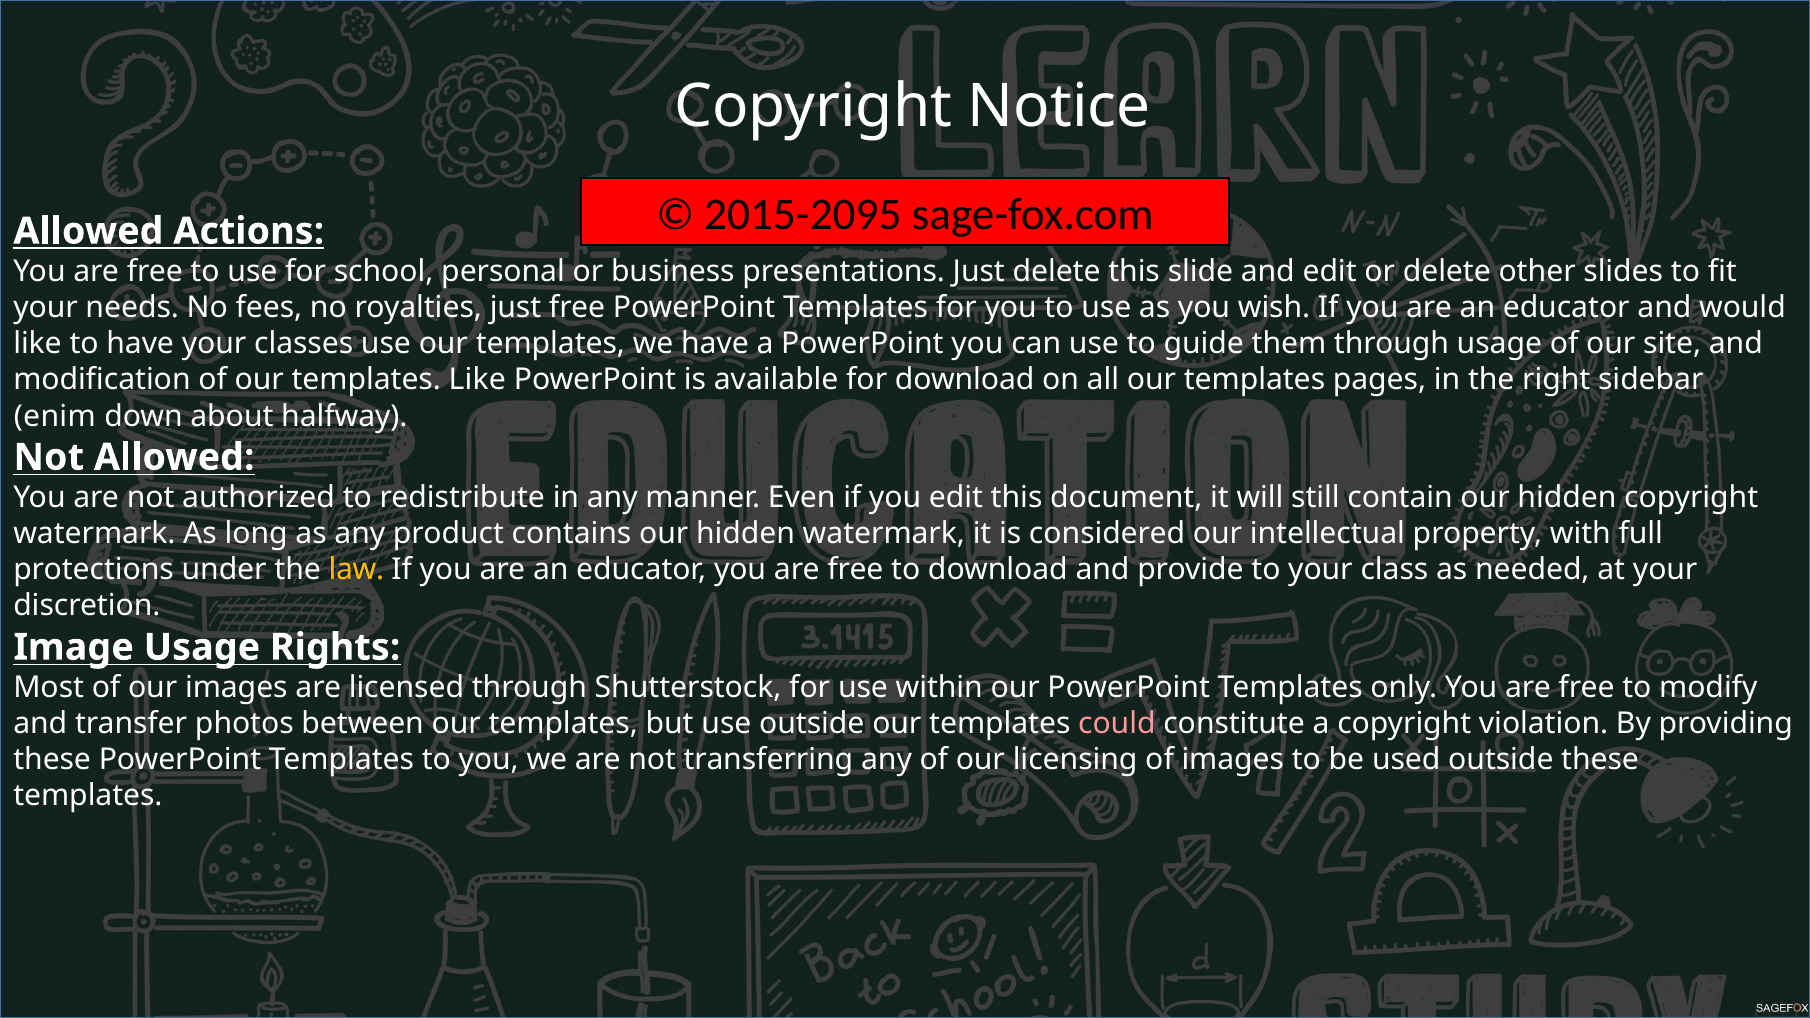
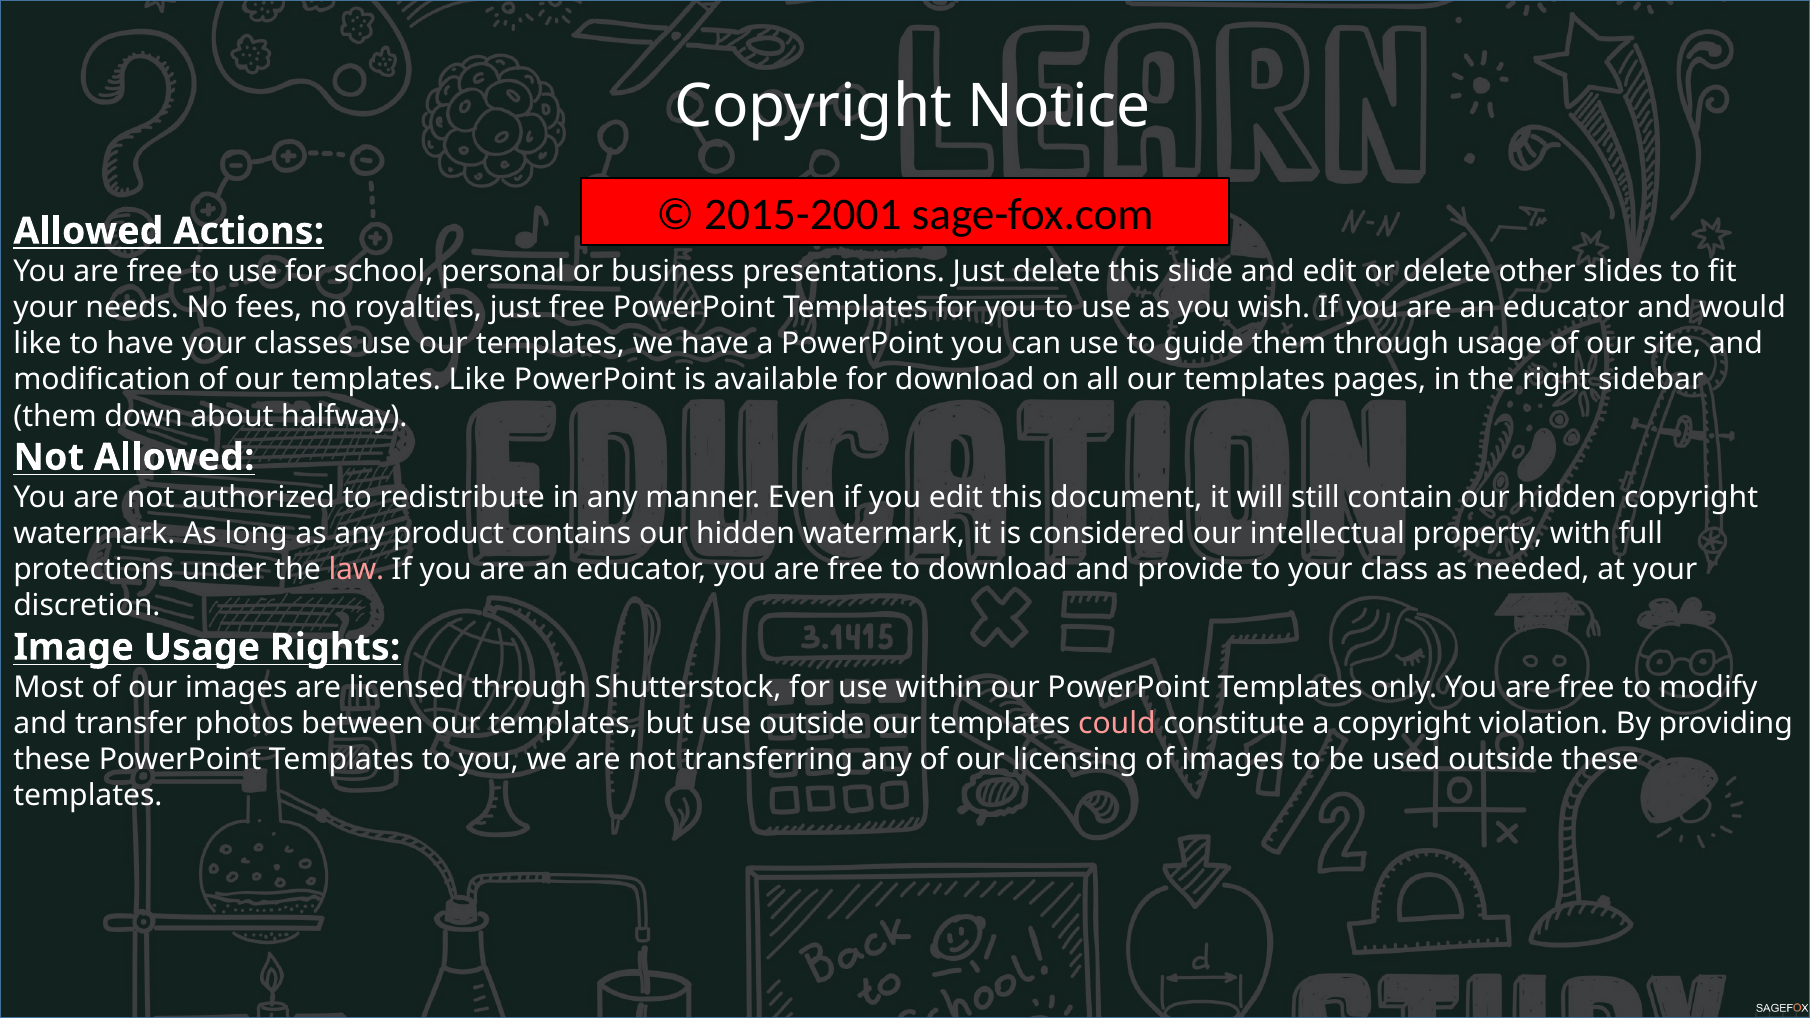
2015-2095: 2015-2095 -> 2015-2001 (803, 215)
enim: enim -> them (55, 416)
law colour: yellow -> pink (356, 570)
